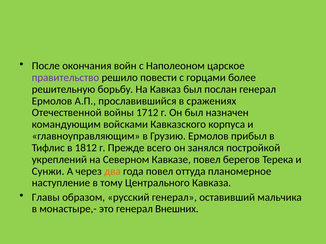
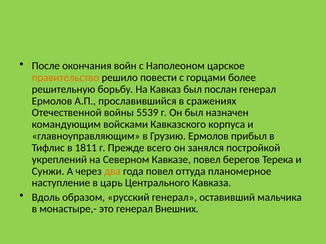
правительство colour: purple -> orange (65, 78)
1712: 1712 -> 5539 (147, 113)
1812: 1812 -> 1811 (86, 148)
тому: тому -> царь (111, 183)
Главы: Главы -> Вдоль (46, 198)
